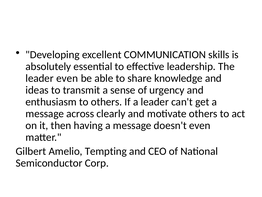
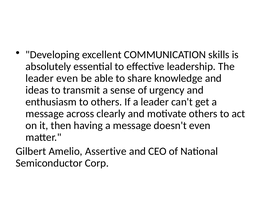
Tempting: Tempting -> Assertive (106, 151)
